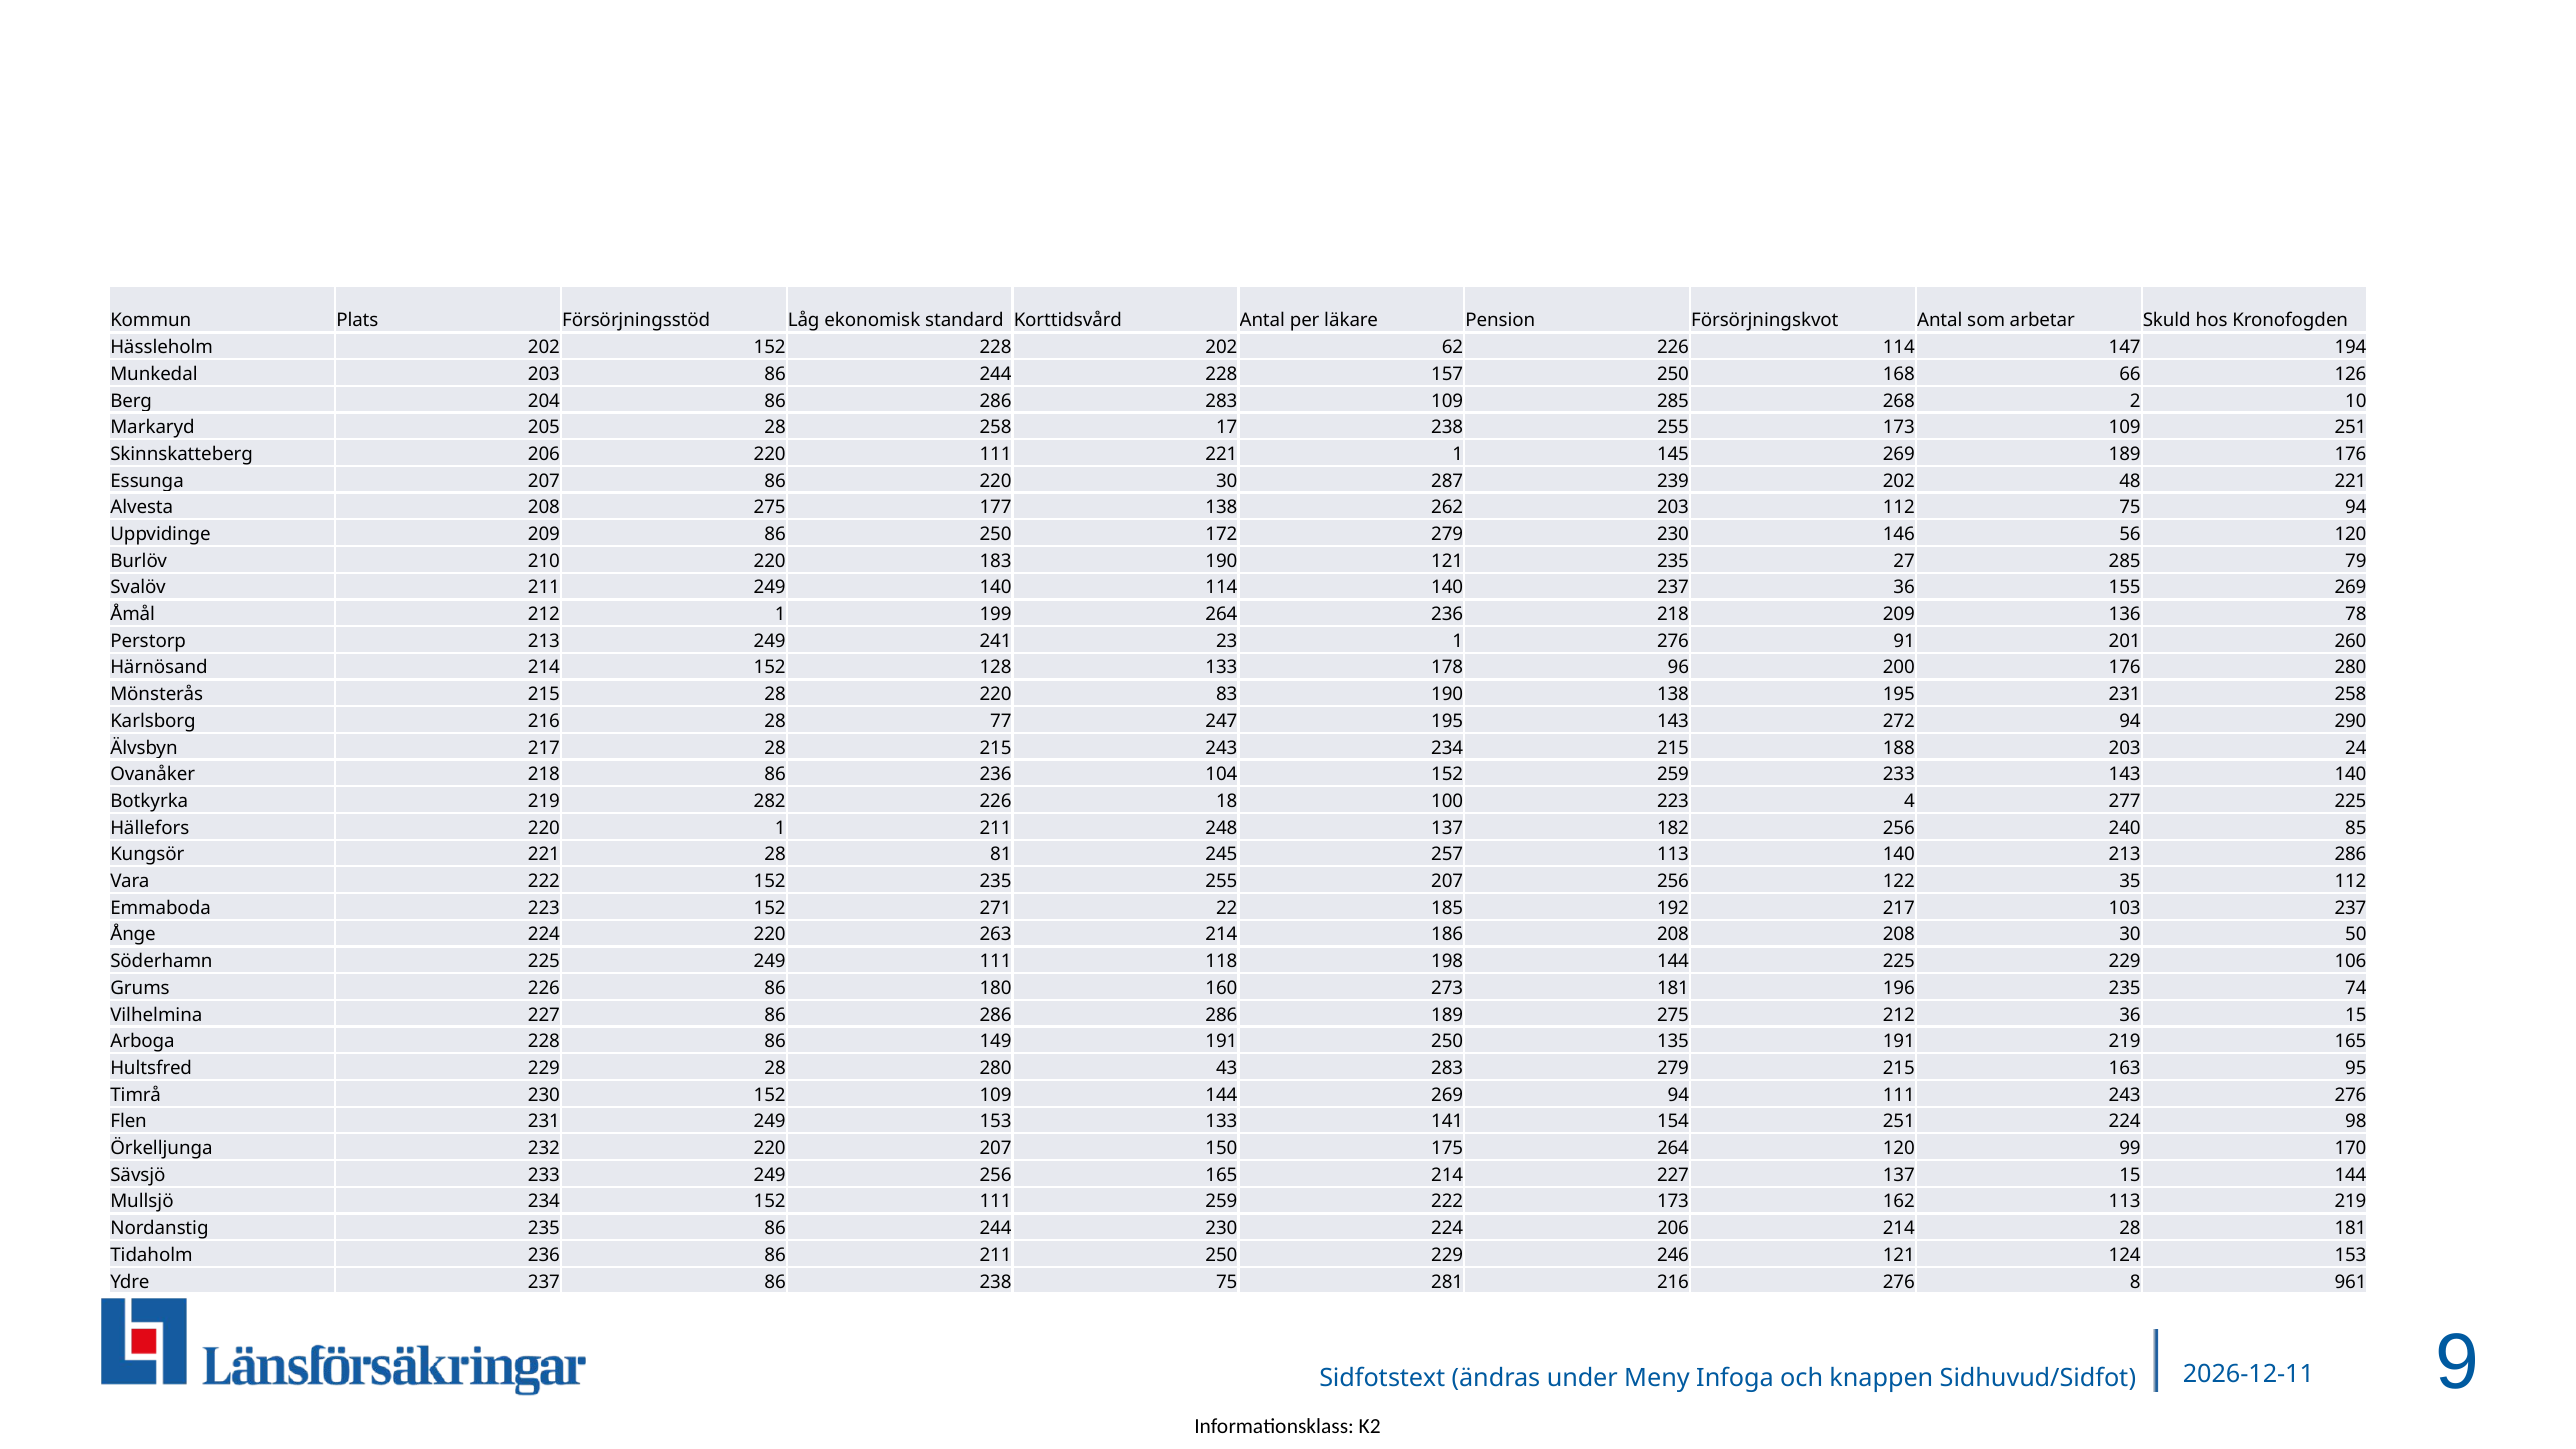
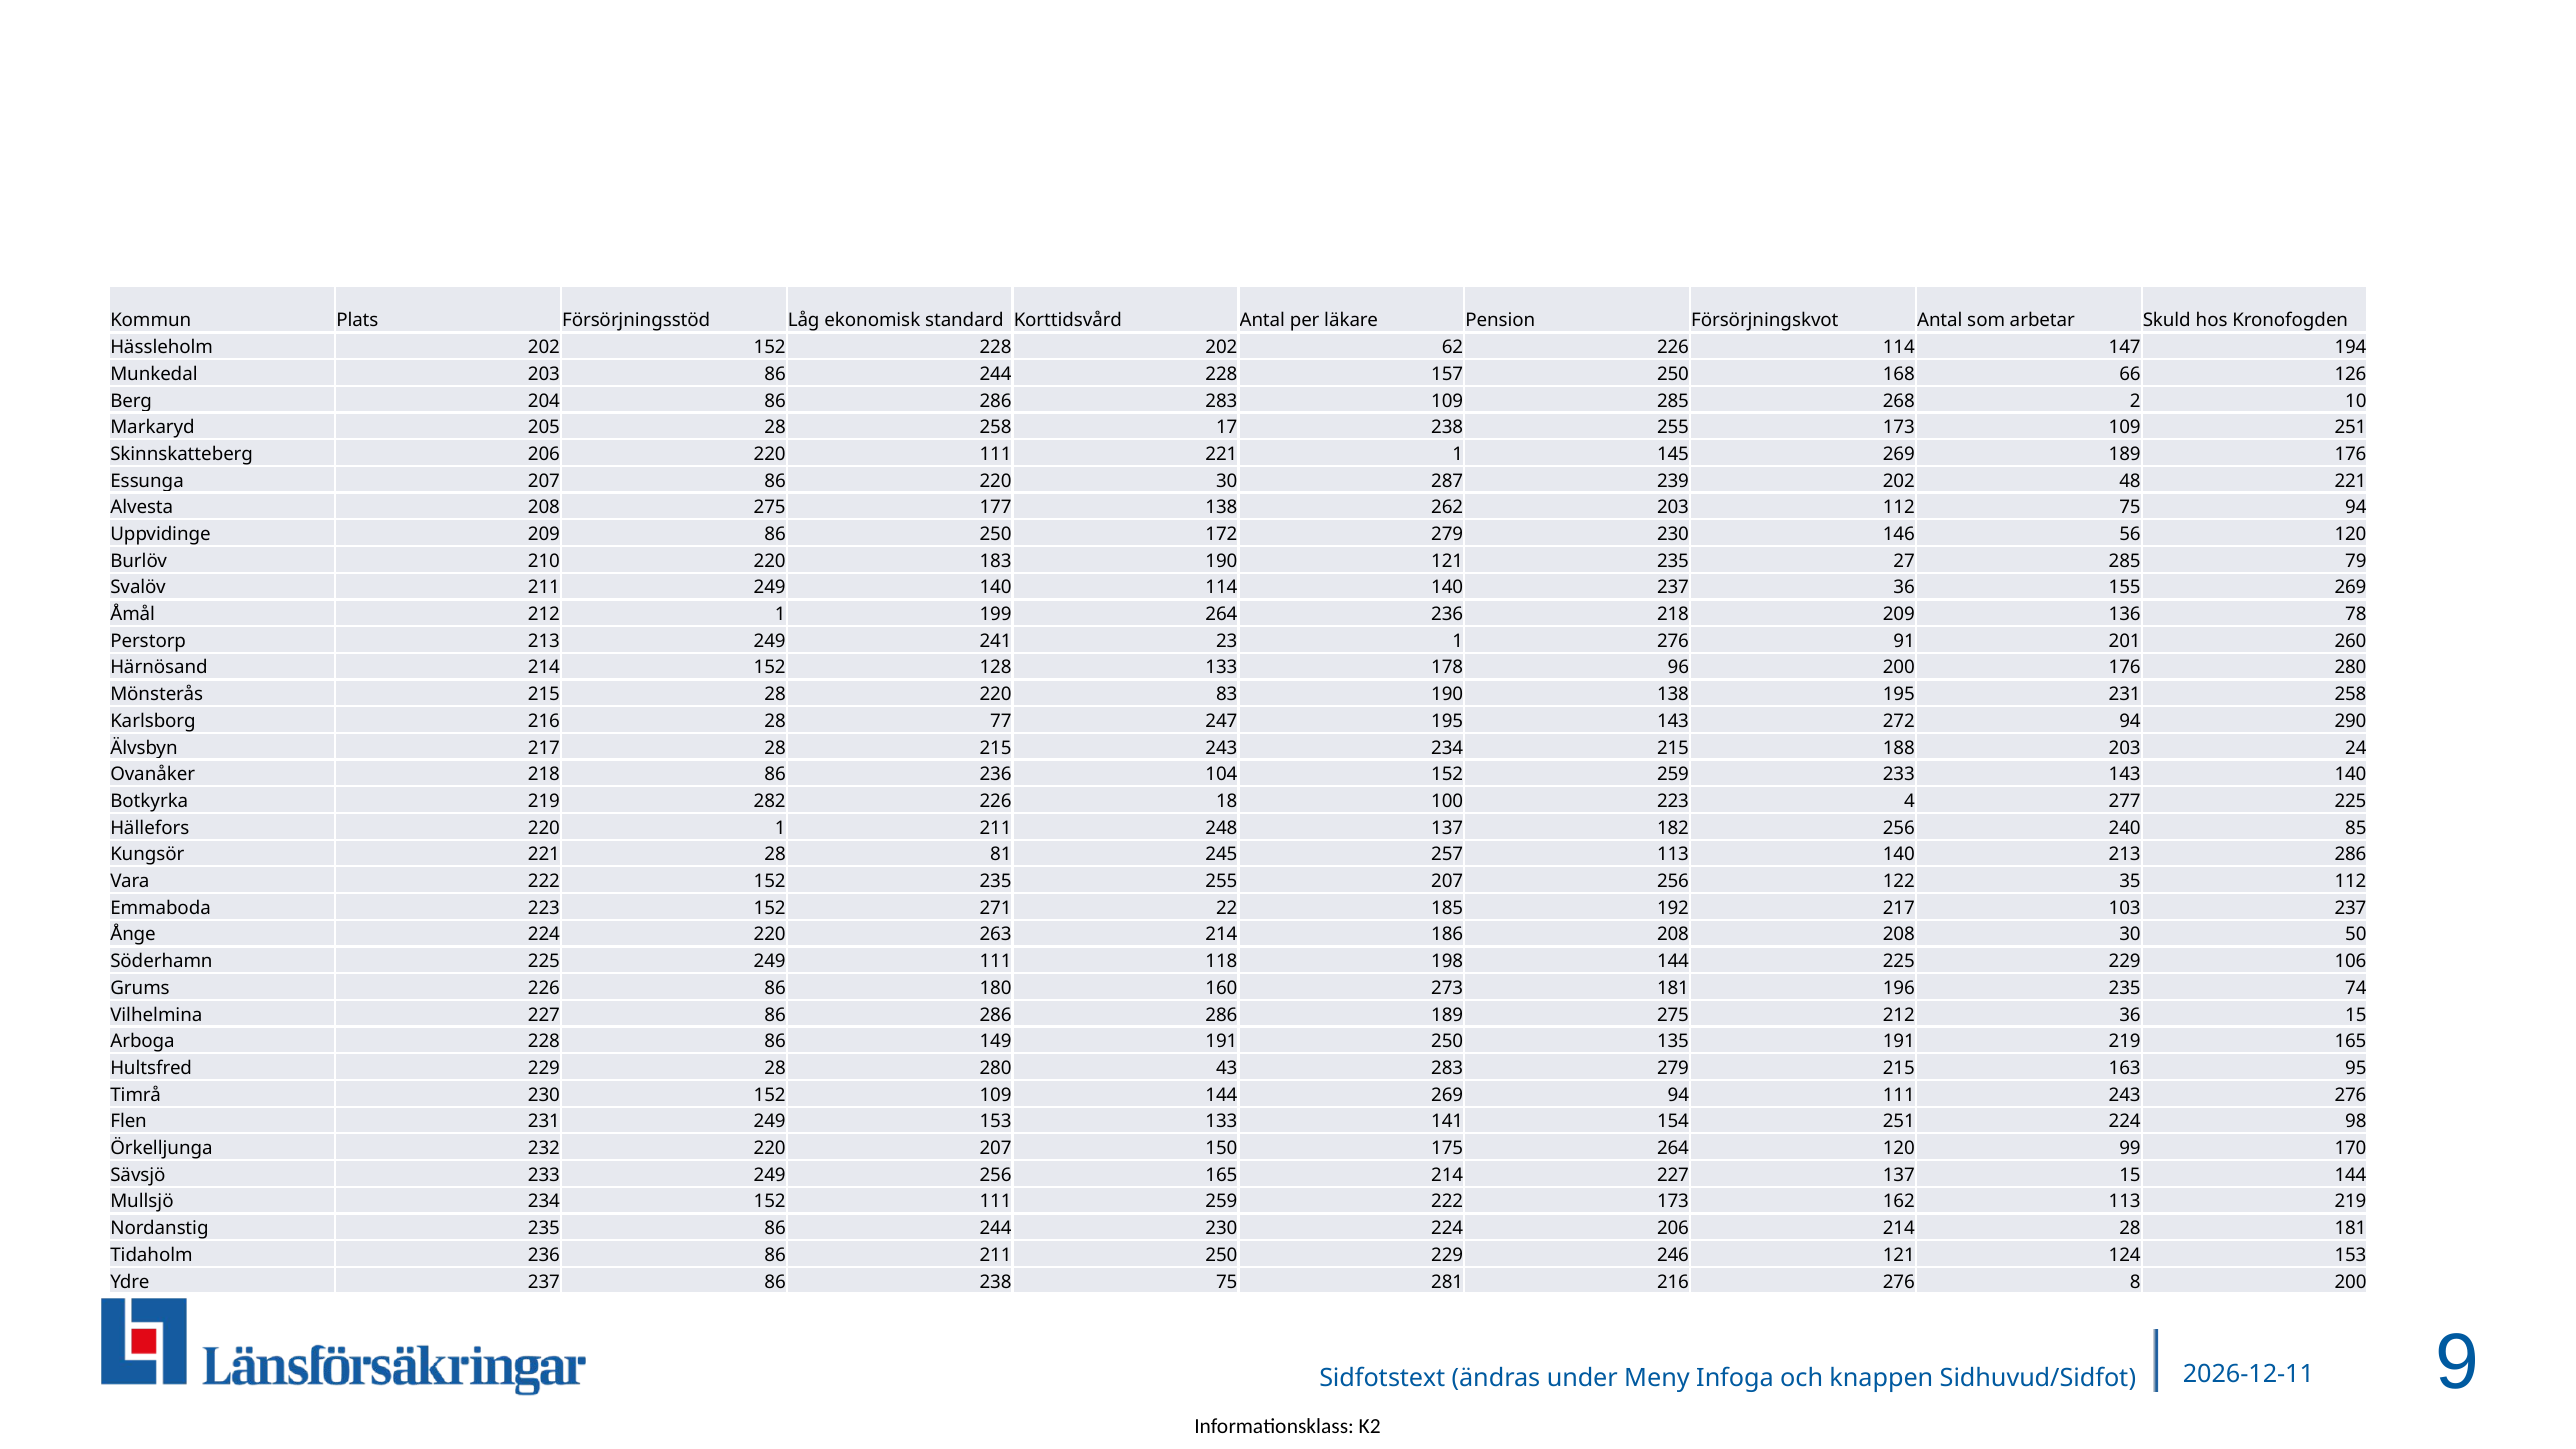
8 961: 961 -> 200 (2351, 1282)
